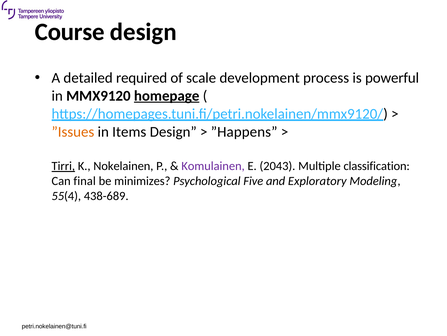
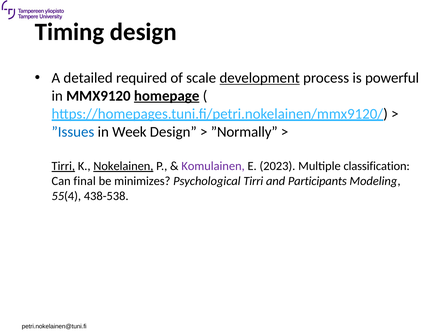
Course: Course -> Timing (70, 32)
development underline: none -> present (260, 78)
”Issues colour: orange -> blue (73, 132)
Items: Items -> Week (129, 132)
”Happens: ”Happens -> ”Normally (244, 132)
Nokelainen underline: none -> present (123, 166)
2043: 2043 -> 2023 (277, 166)
Psychological Five: Five -> Tirri (253, 181)
Exploratory: Exploratory -> Participants (317, 181)
438-689: 438-689 -> 438-538 (106, 196)
